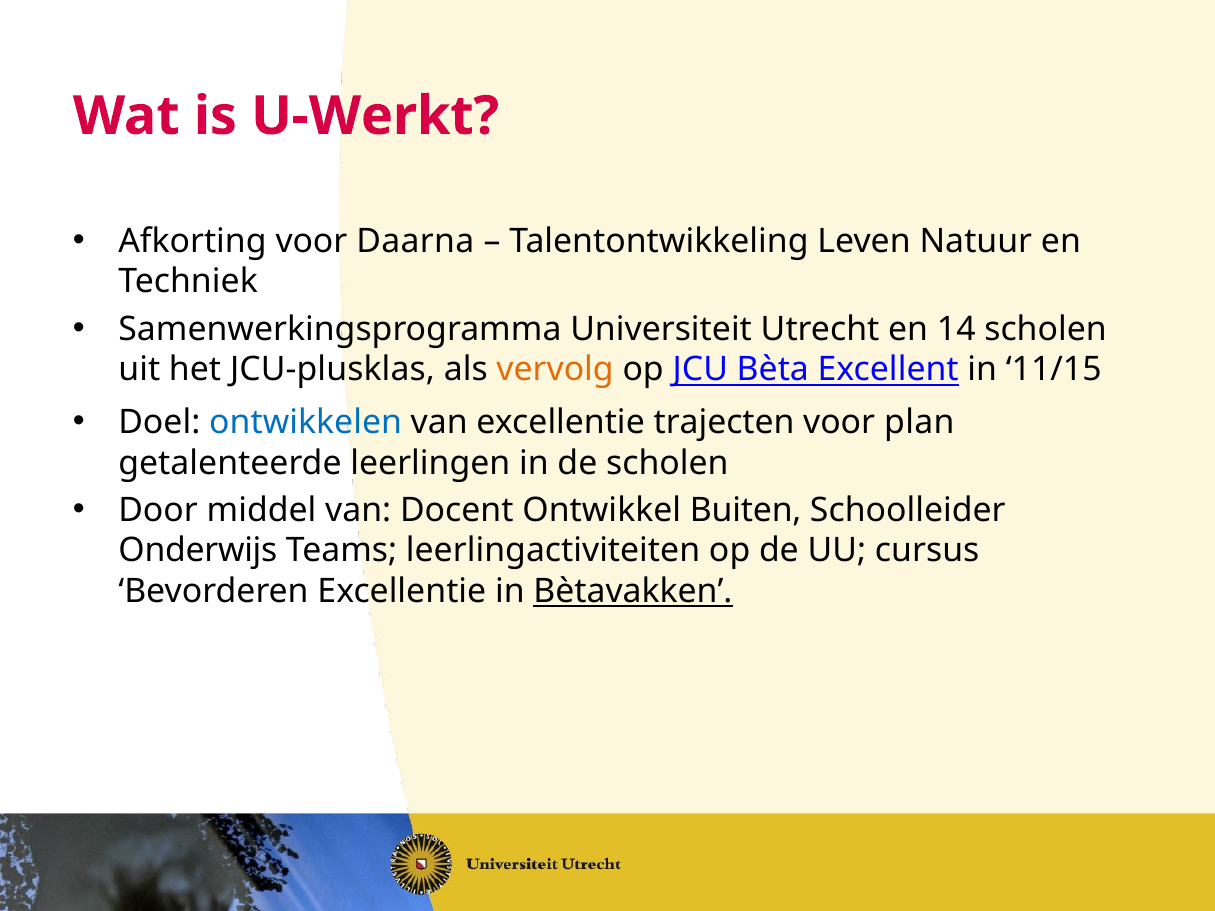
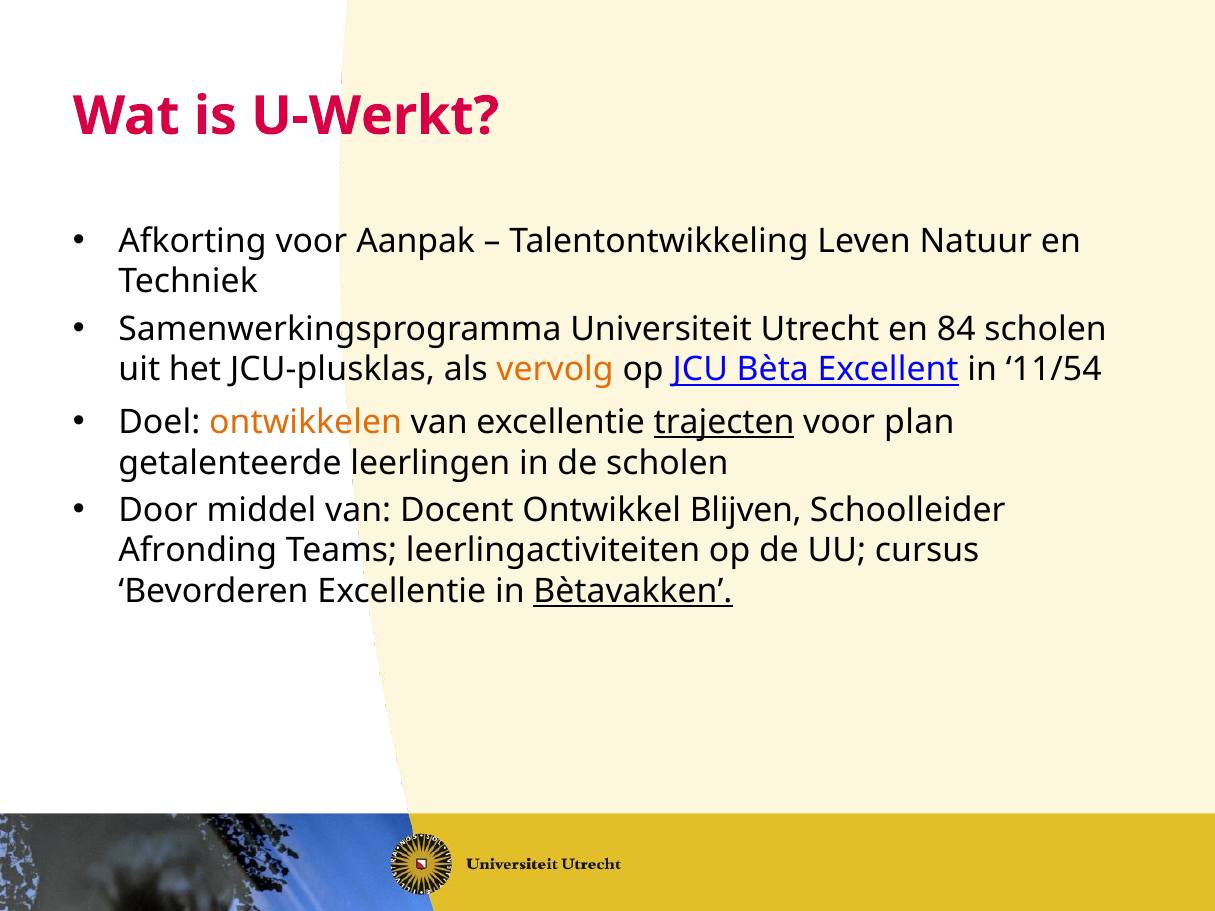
Daarna: Daarna -> Aanpak (416, 241)
14: 14 -> 84 (956, 329)
11/15: 11/15 -> 11/54 (1054, 370)
ontwikkelen colour: blue -> orange (306, 423)
trajecten underline: none -> present (724, 423)
Buiten: Buiten -> Blijven (746, 510)
Onderwijs: Onderwijs -> Afronding (198, 551)
